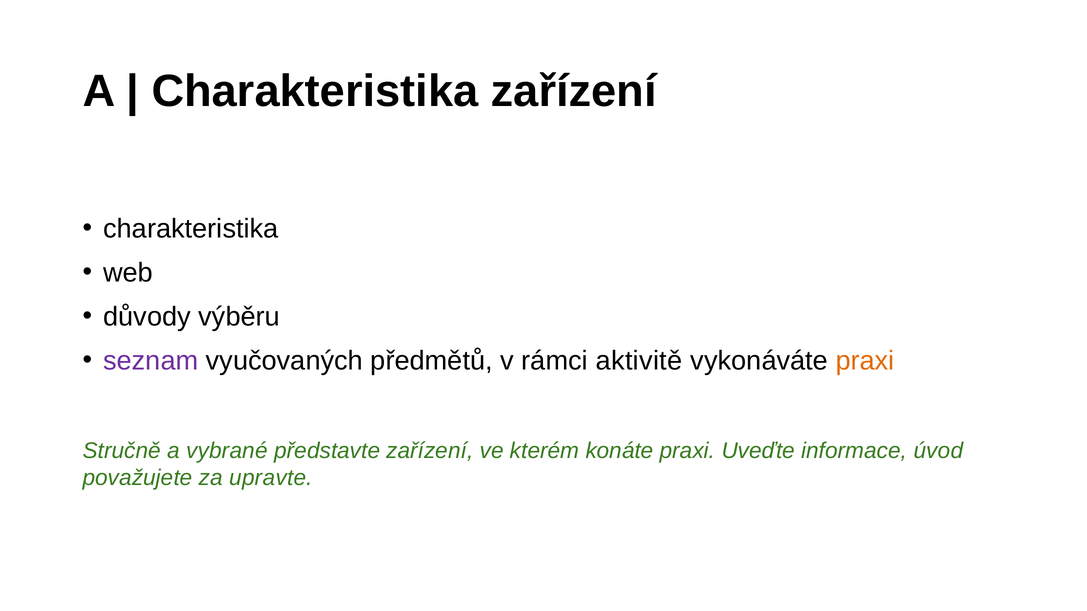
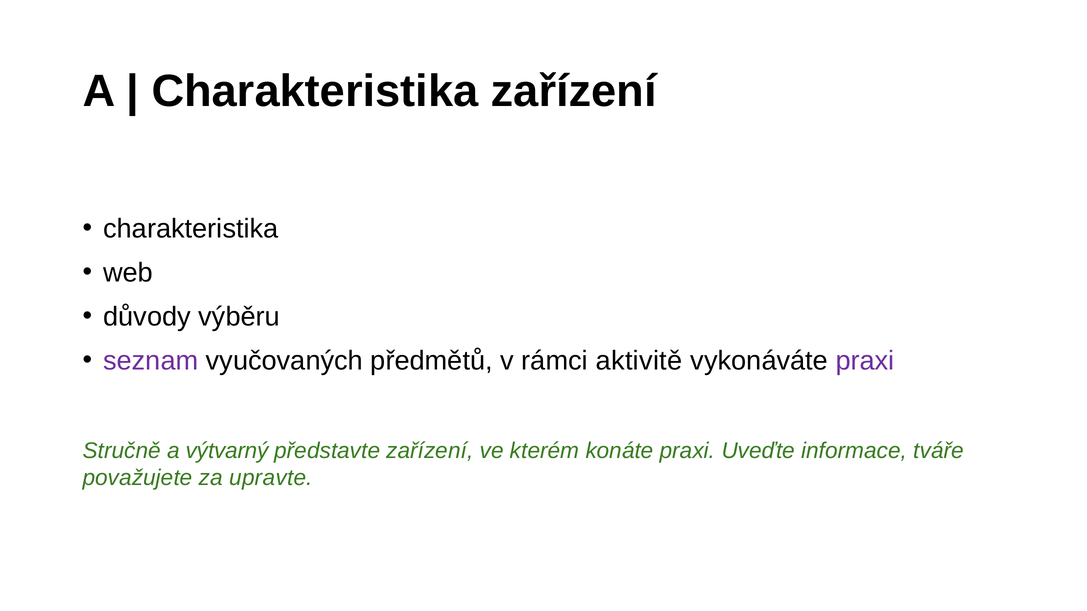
praxi colour: orange -> purple (865, 361)
vybrané: vybrané -> výtvarný (227, 451)
úvod: úvod -> tváře (939, 451)
